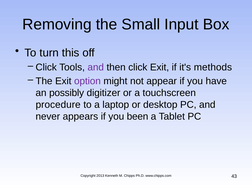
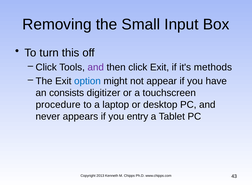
option colour: purple -> blue (87, 81)
possibly: possibly -> consists (67, 93)
been: been -> entry (138, 116)
